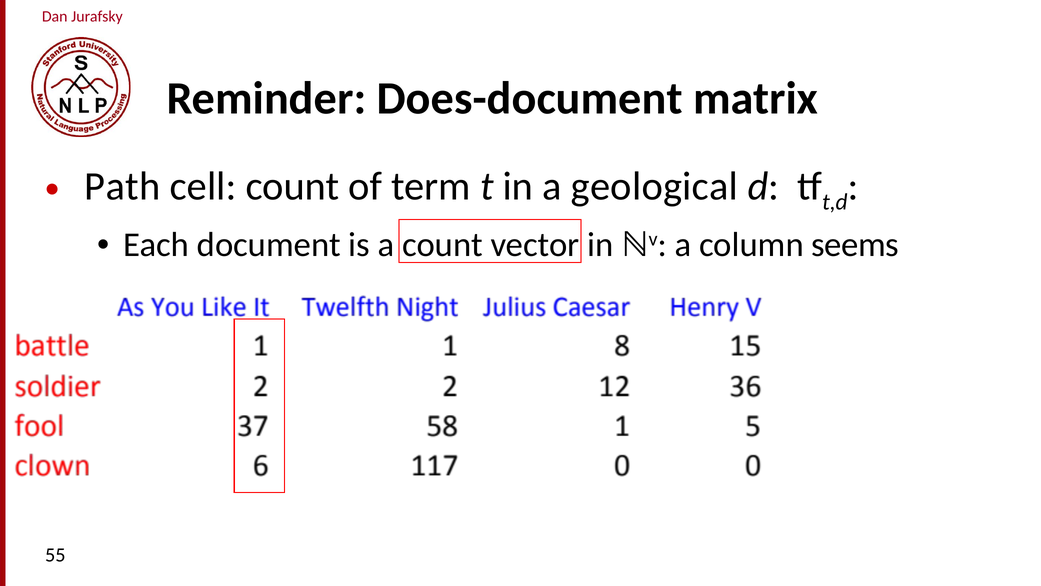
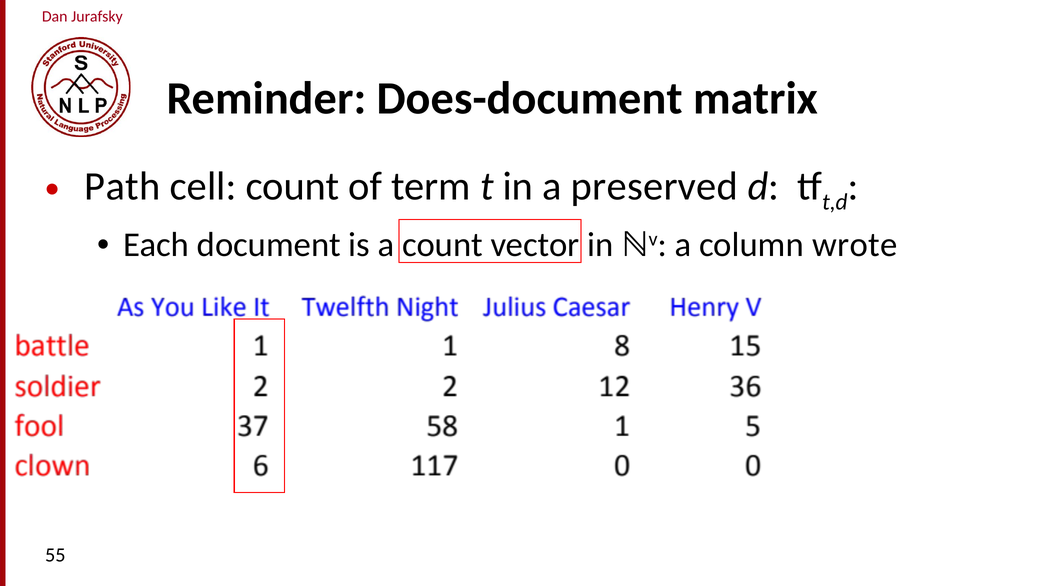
geological: geological -> preserved (654, 186)
seems: seems -> wrote (855, 245)
